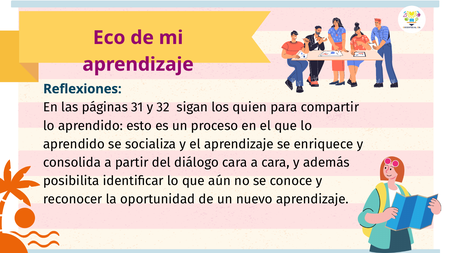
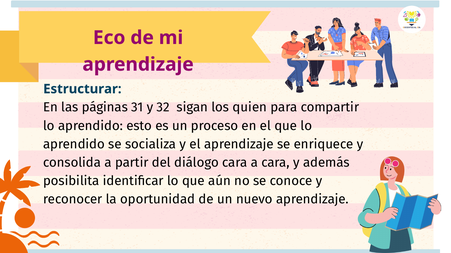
Reflexiones: Reflexiones -> Estructurar (82, 89)
